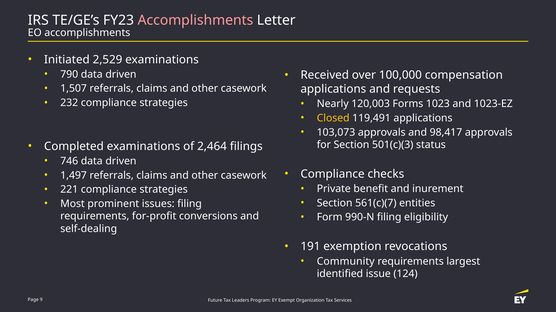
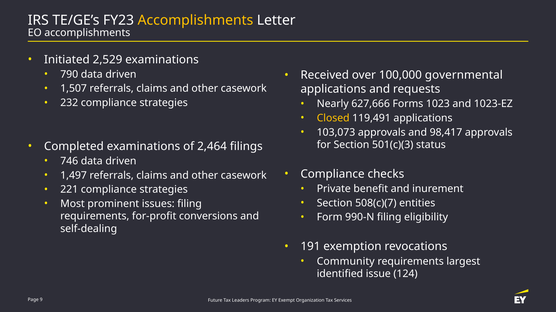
Accomplishments colour: pink -> yellow (195, 20)
compensation: compensation -> governmental (464, 75)
120,003: 120,003 -> 627,666 (371, 104)
561(c)(7: 561(c)(7 -> 508(c)(7 (376, 203)
